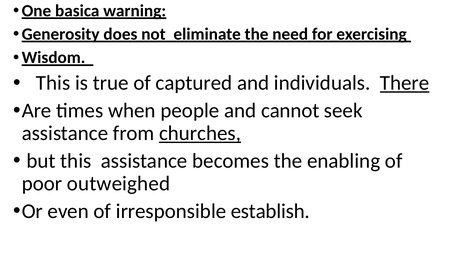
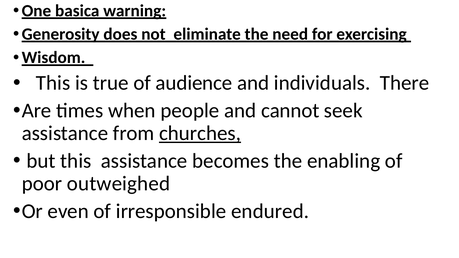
captured: captured -> audience (194, 83)
There underline: present -> none (405, 83)
establish: establish -> endured (270, 211)
